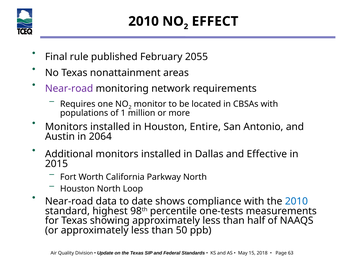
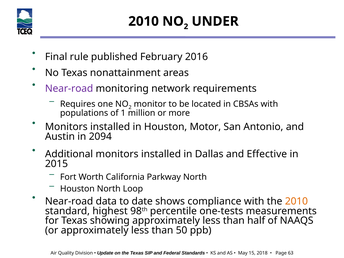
EFFECT: EFFECT -> UNDER (215, 21)
2055: 2055 -> 2016 (196, 57)
Entire: Entire -> Motor (205, 127)
2064: 2064 -> 2094 (100, 137)
2010 colour: blue -> orange (296, 201)
